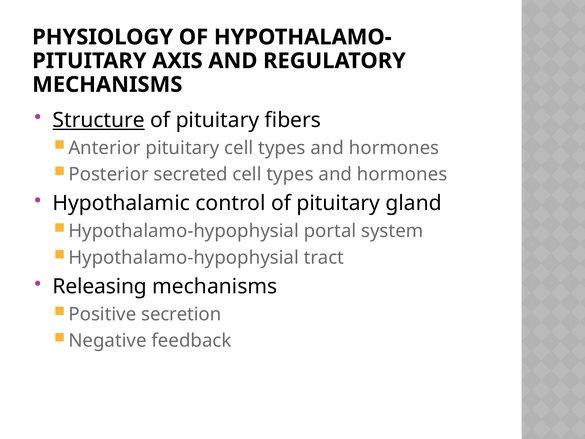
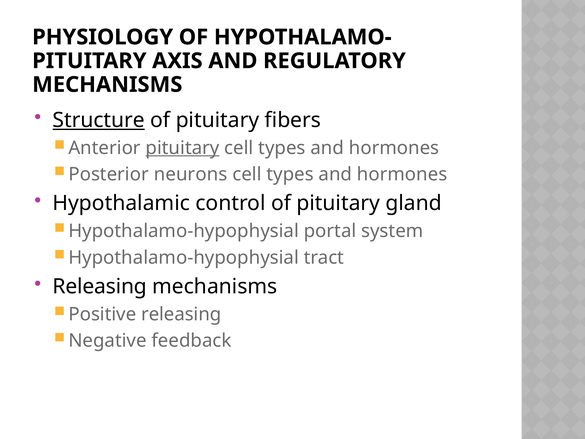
pituitary underline: none -> present (183, 148)
secreted: secreted -> neurons (191, 174)
Positive secretion: secretion -> releasing (181, 314)
